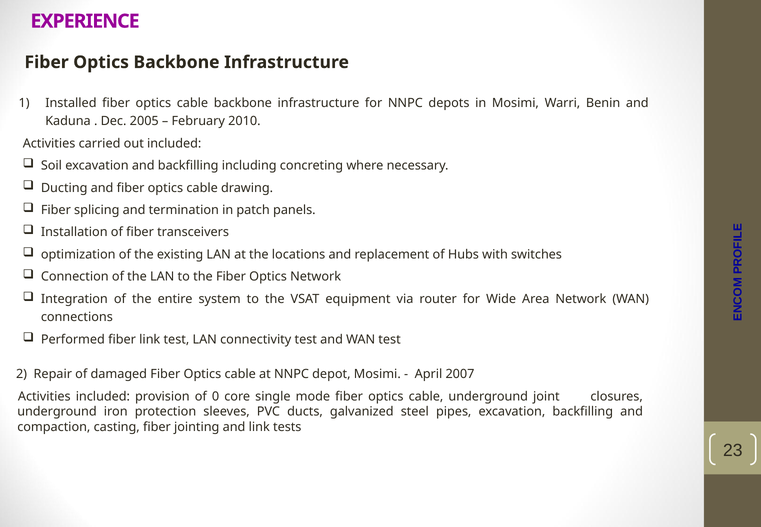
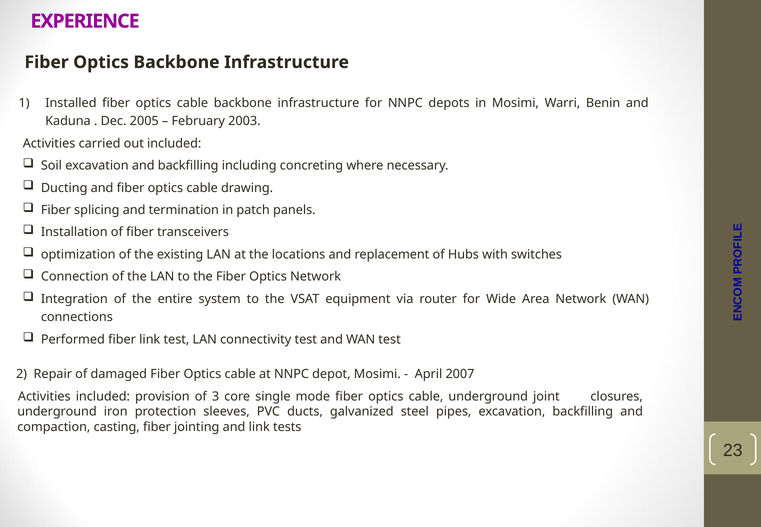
2010: 2010 -> 2003 (244, 121)
0: 0 -> 3 (216, 396)
